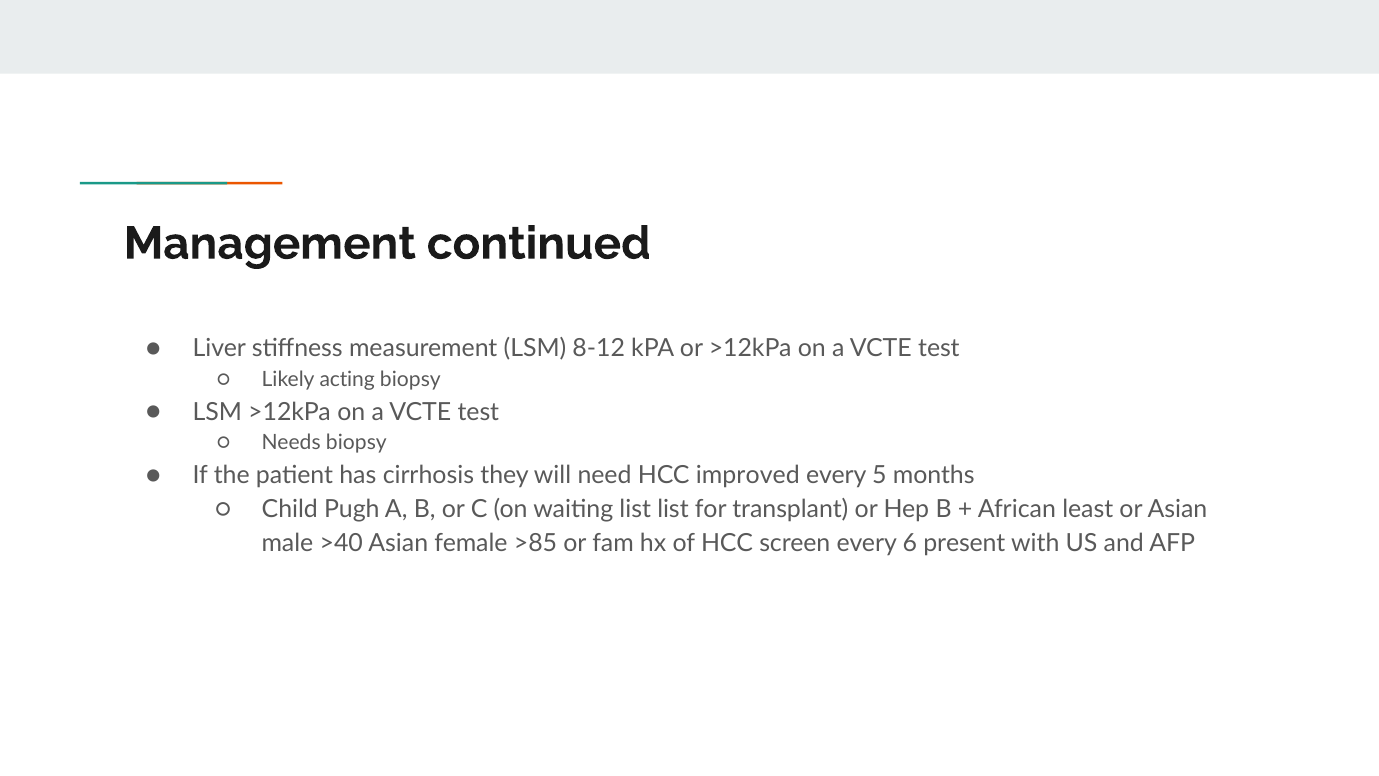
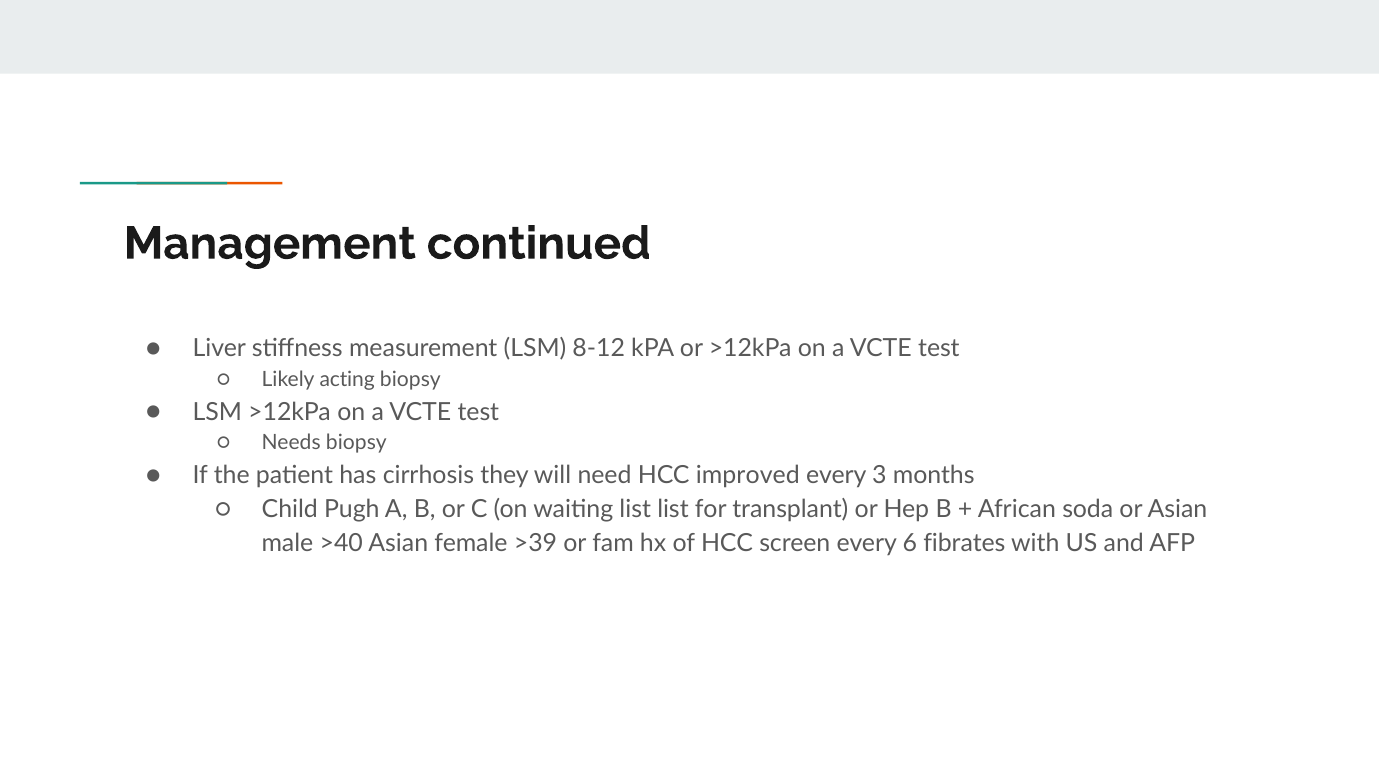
5: 5 -> 3 (879, 475)
least: least -> soda (1088, 509)
>85: >85 -> >39 (536, 543)
present: present -> fibrates (964, 543)
